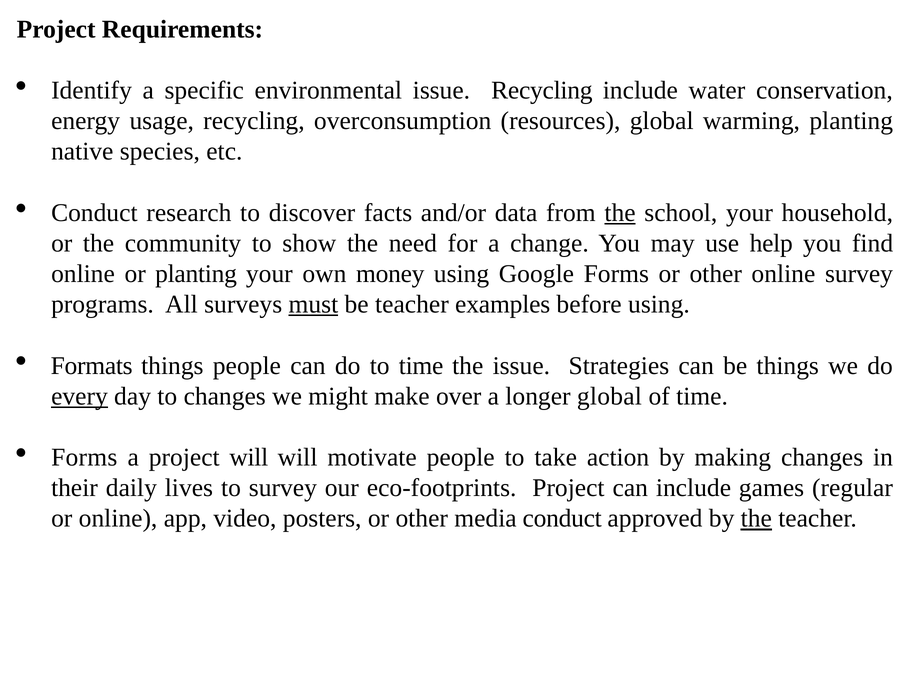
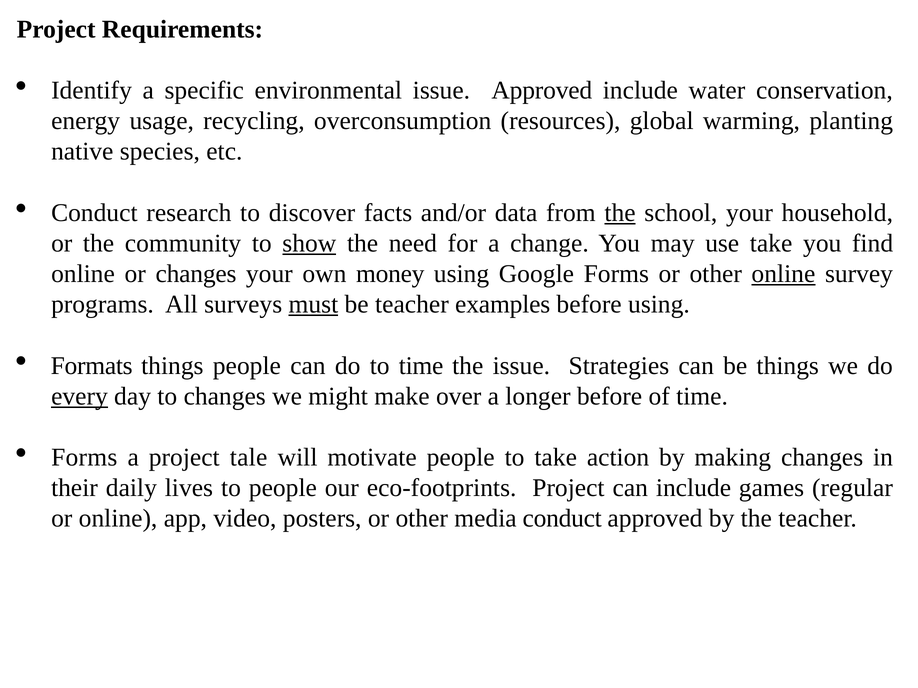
issue Recycling: Recycling -> Approved (542, 90)
show underline: none -> present (309, 243)
use help: help -> take (771, 243)
or planting: planting -> changes (196, 274)
online underline: none -> present (783, 274)
longer global: global -> before (610, 397)
project will: will -> tale (249, 458)
to survey: survey -> people (283, 488)
the underline: present -> none (756, 519)
